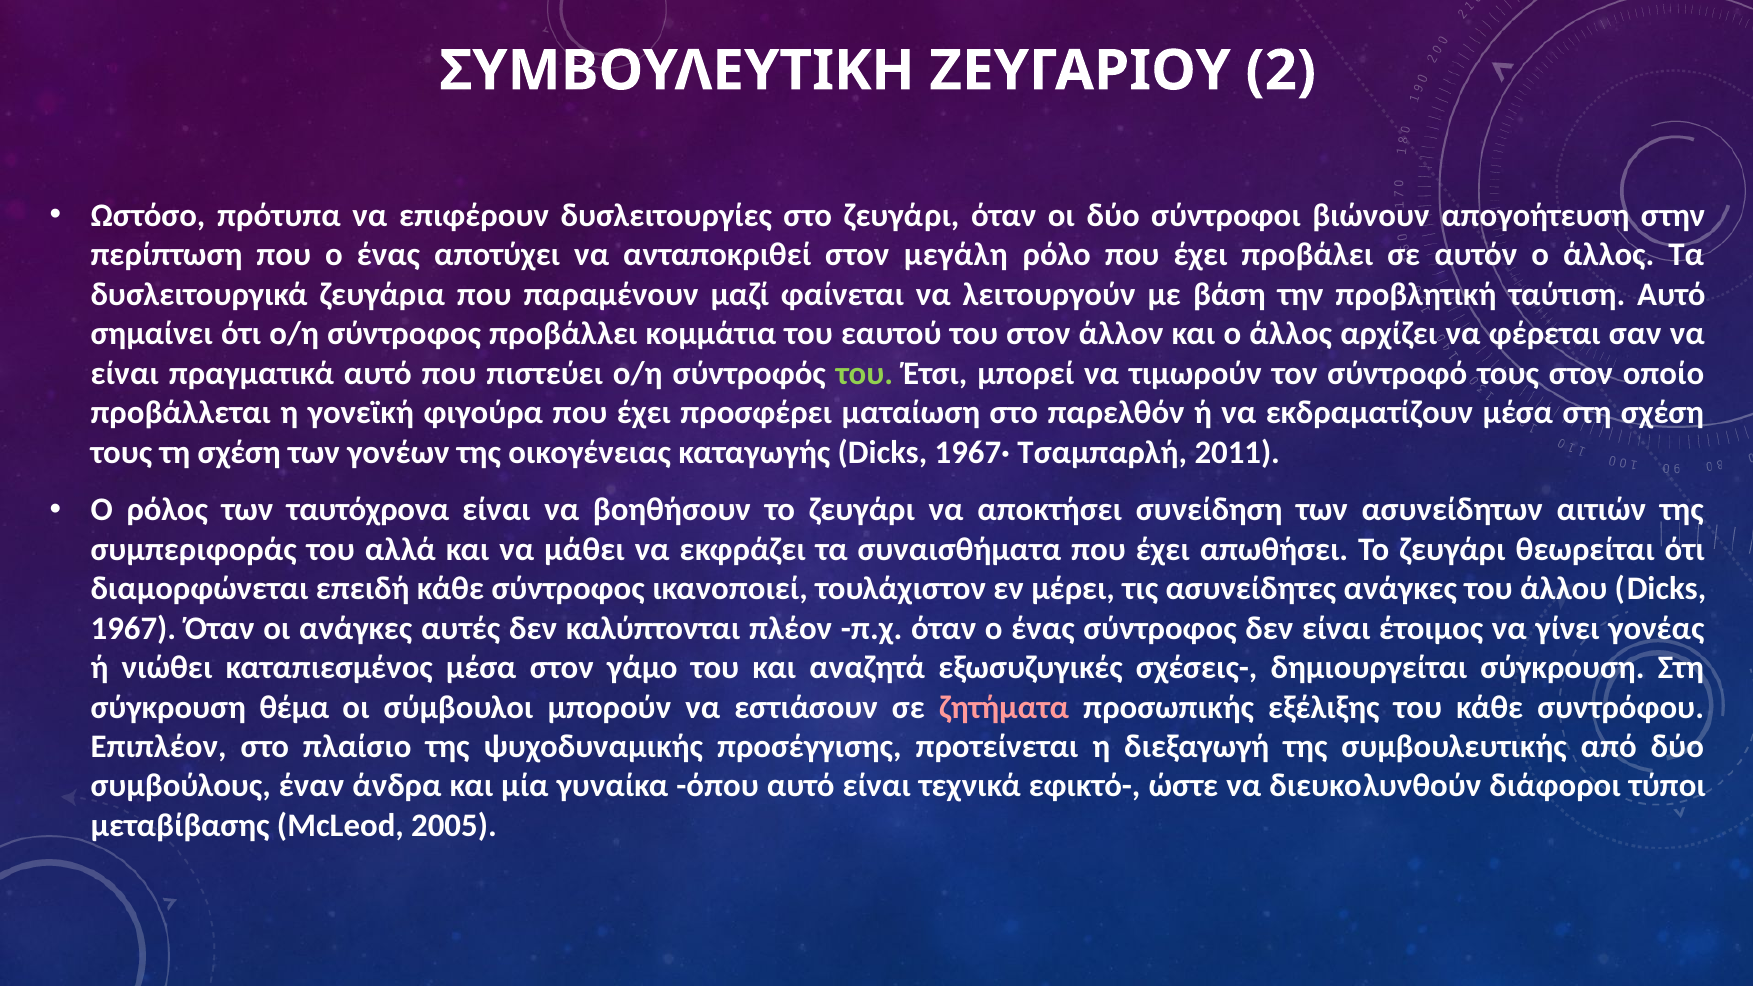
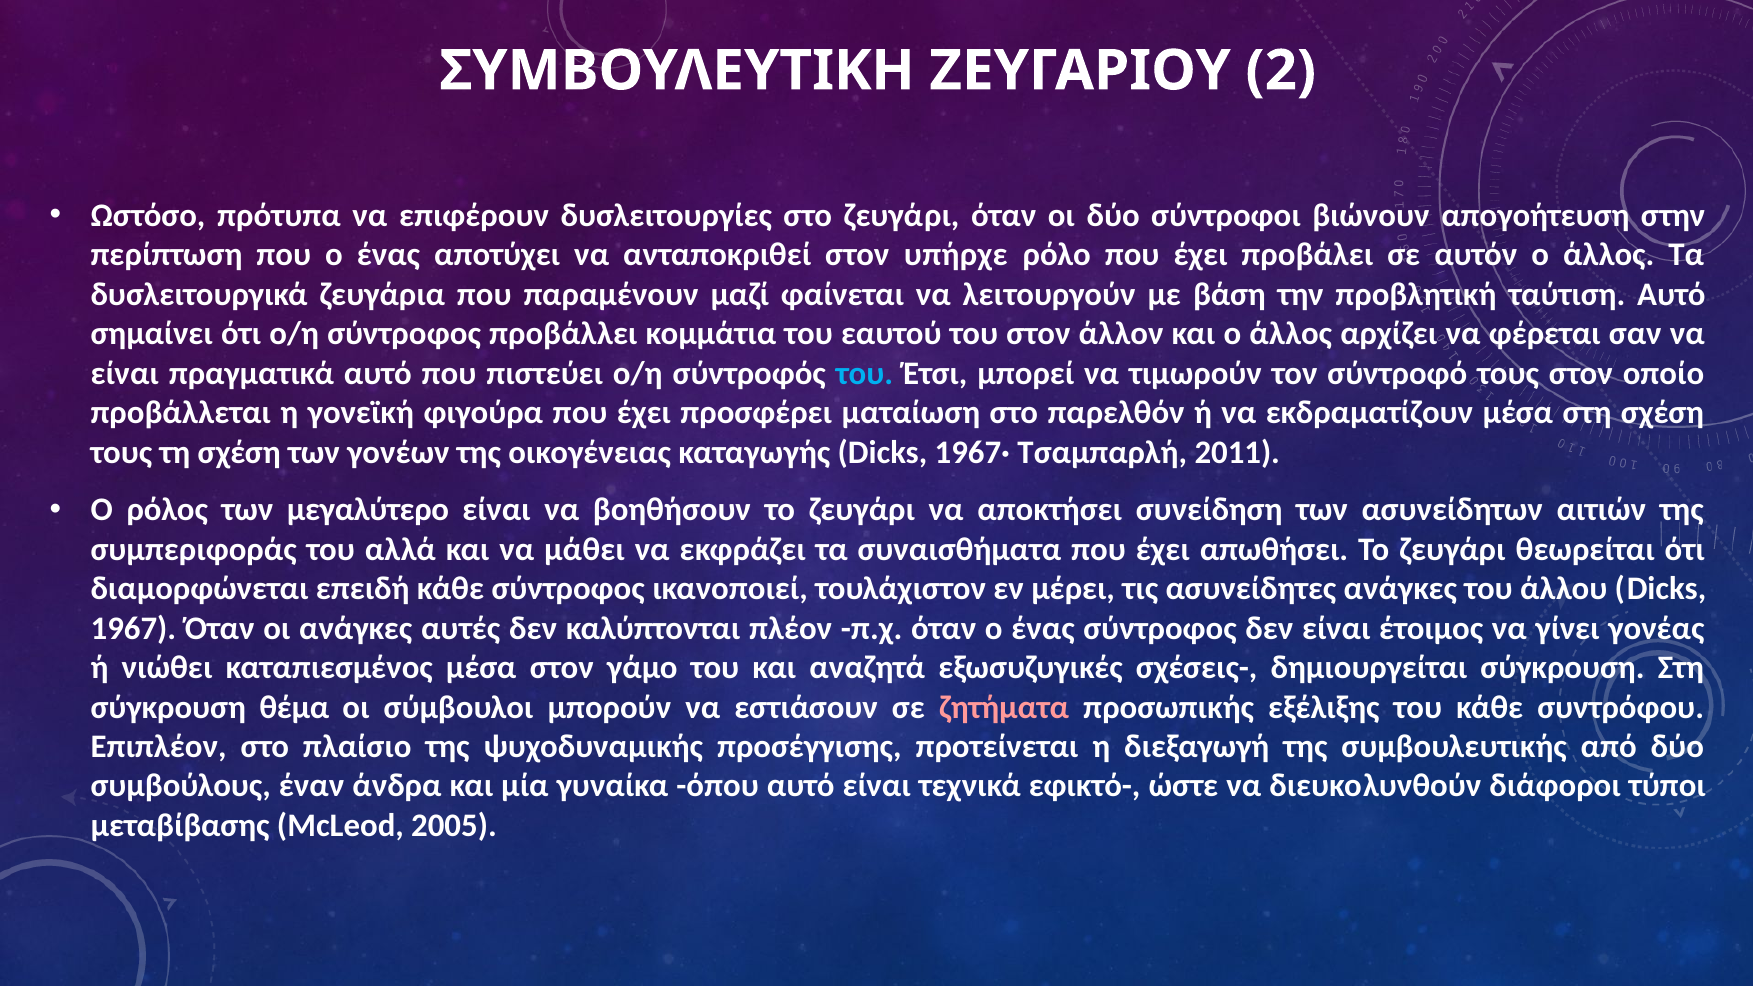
μεγάλη: μεγάλη -> υπήρχε (956, 255)
του colour: light green -> light blue (864, 373)
ταυτόχρονα: ταυτόχρονα -> μεγαλύτερο (368, 510)
